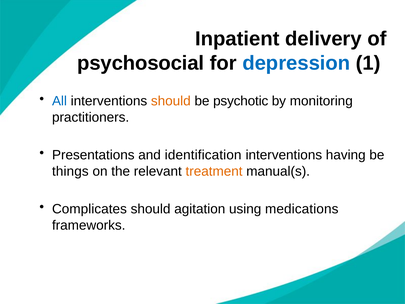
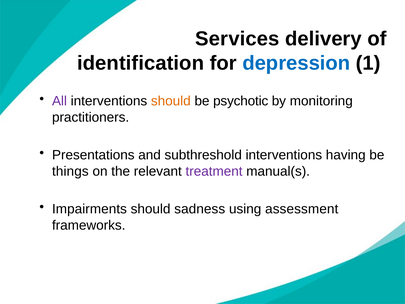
Inpatient: Inpatient -> Services (237, 39)
psychosocial: psychosocial -> identification (141, 63)
All colour: blue -> purple (59, 101)
identification: identification -> subthreshold (203, 155)
treatment colour: orange -> purple (214, 171)
Complicates: Complicates -> Impairments (89, 209)
agitation: agitation -> sadness (200, 209)
medications: medications -> assessment (302, 209)
